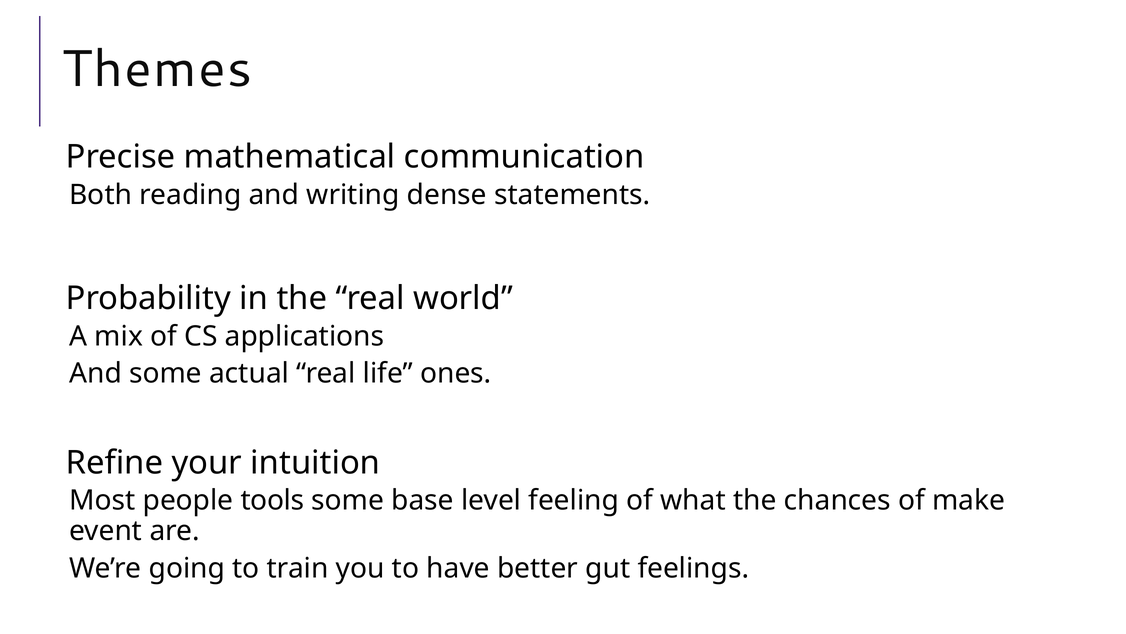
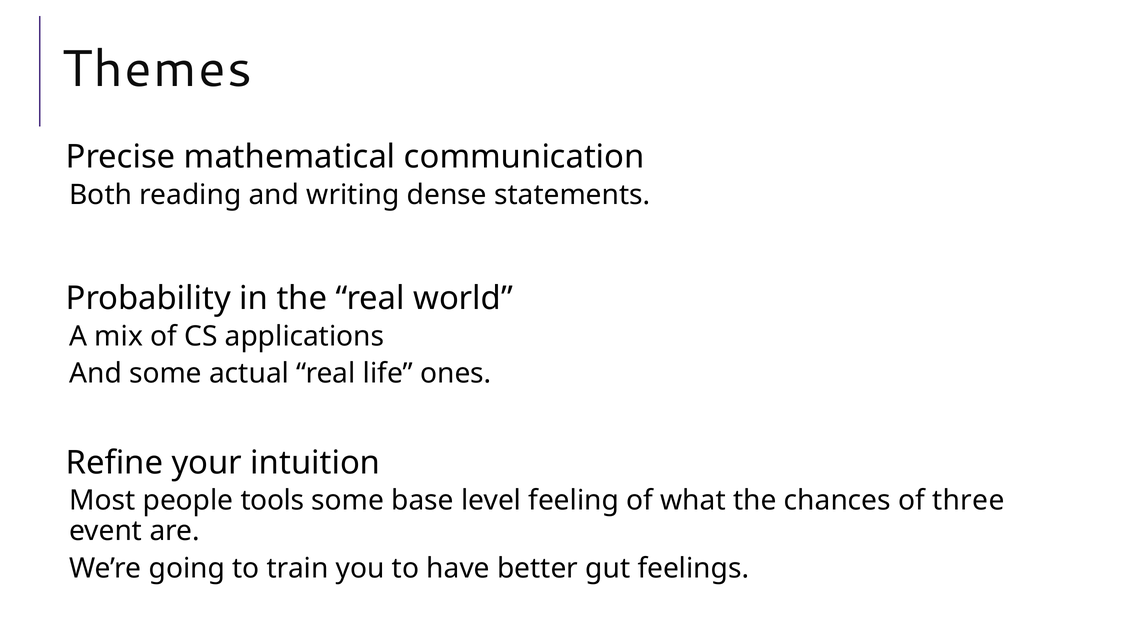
make: make -> three (968, 500)
